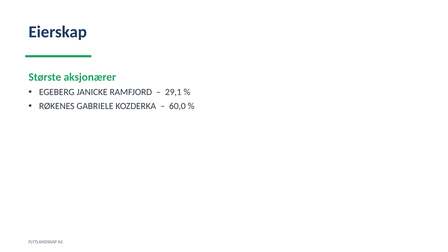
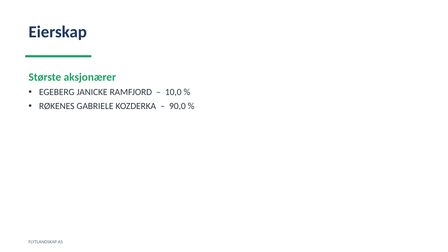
29,1: 29,1 -> 10,0 (173, 92)
60,0: 60,0 -> 90,0 (177, 106)
